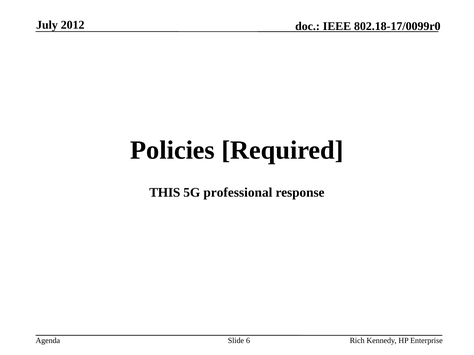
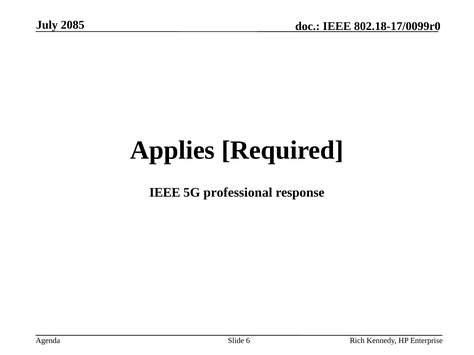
2012: 2012 -> 2085 (73, 25)
Policies: Policies -> Applies (173, 150)
THIS: THIS -> IEEE (165, 193)
